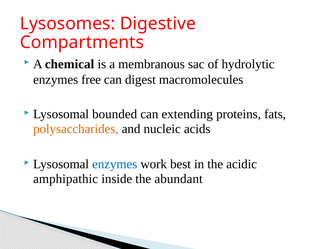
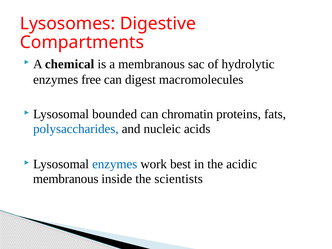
extending: extending -> chromatin (187, 114)
polysaccharides colour: orange -> blue (76, 129)
amphipathic: amphipathic -> membranous (66, 179)
abundant: abundant -> scientists (179, 179)
